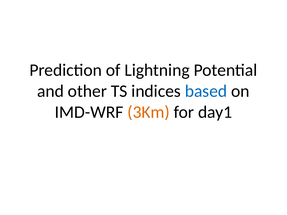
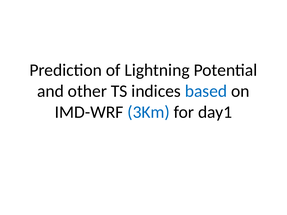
3Km colour: orange -> blue (149, 112)
